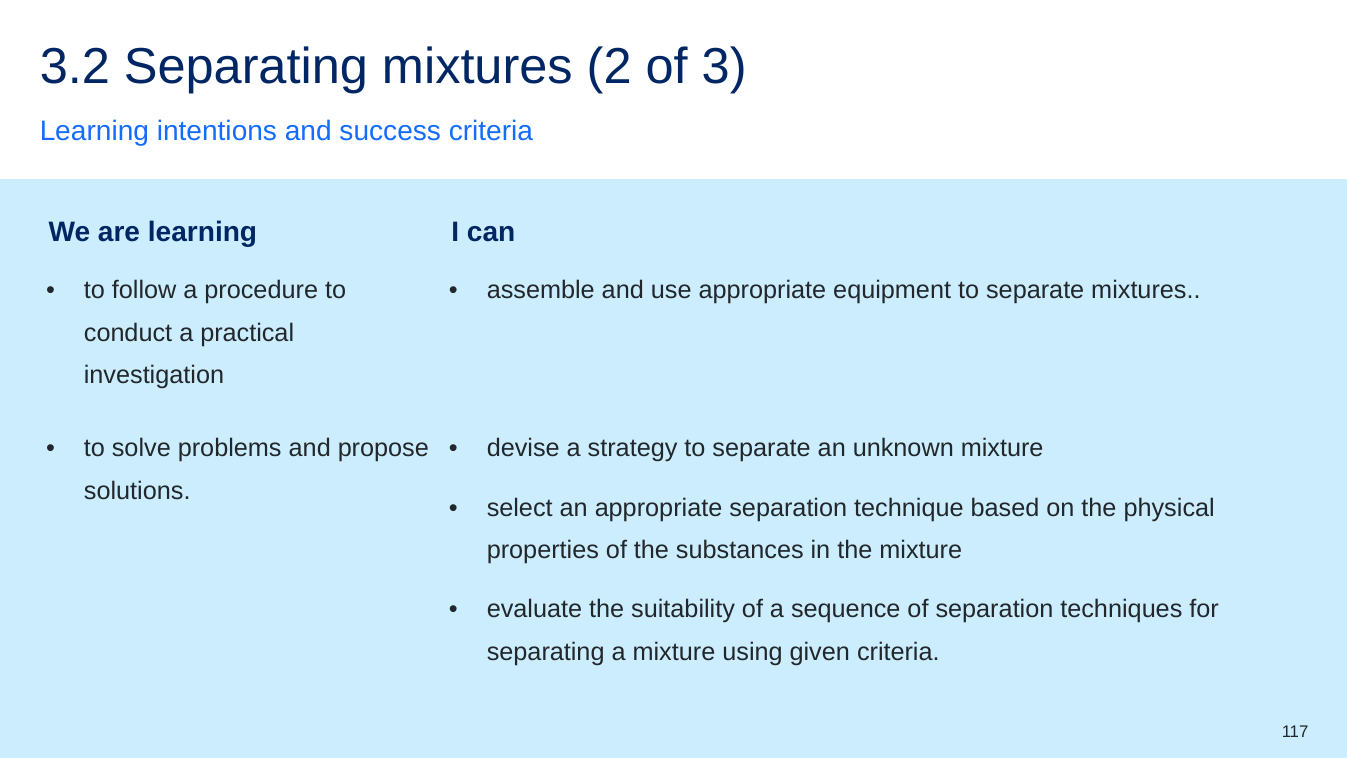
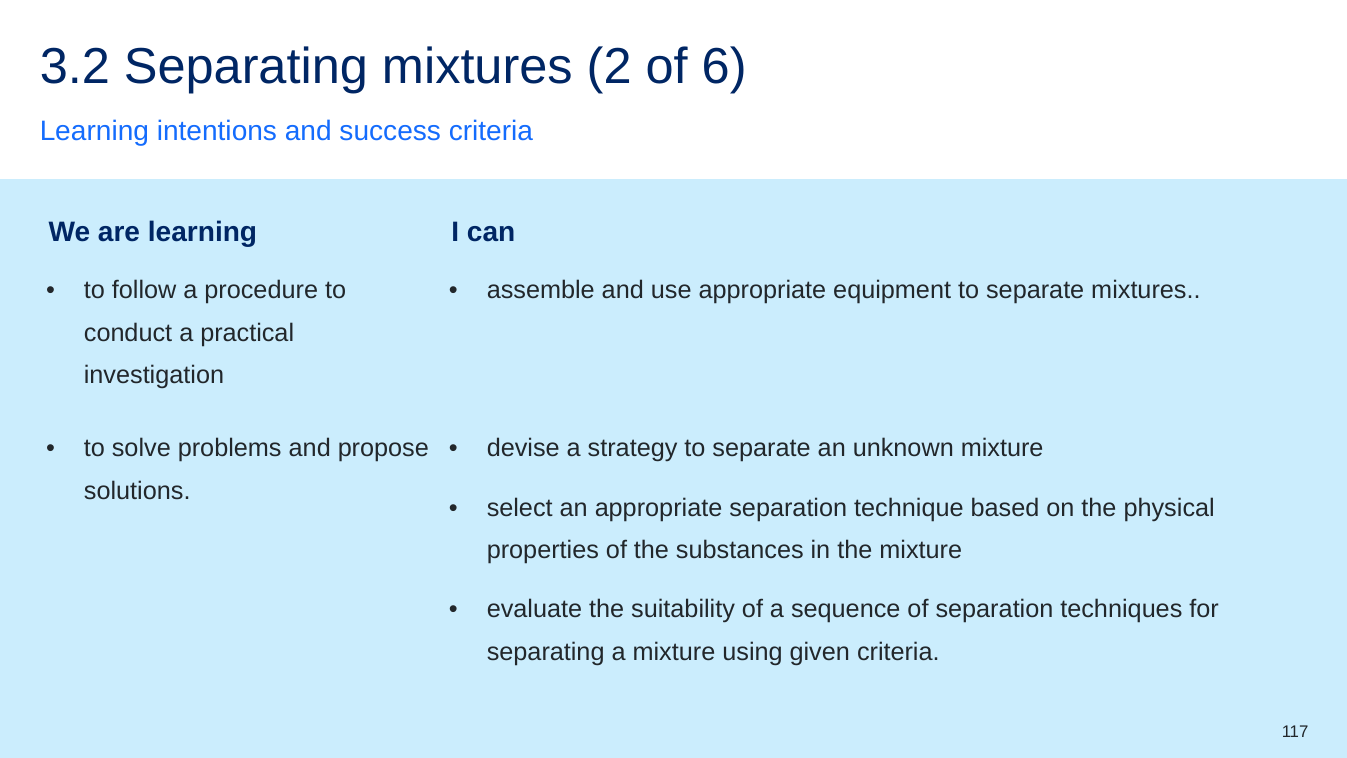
3: 3 -> 6 (724, 67)
